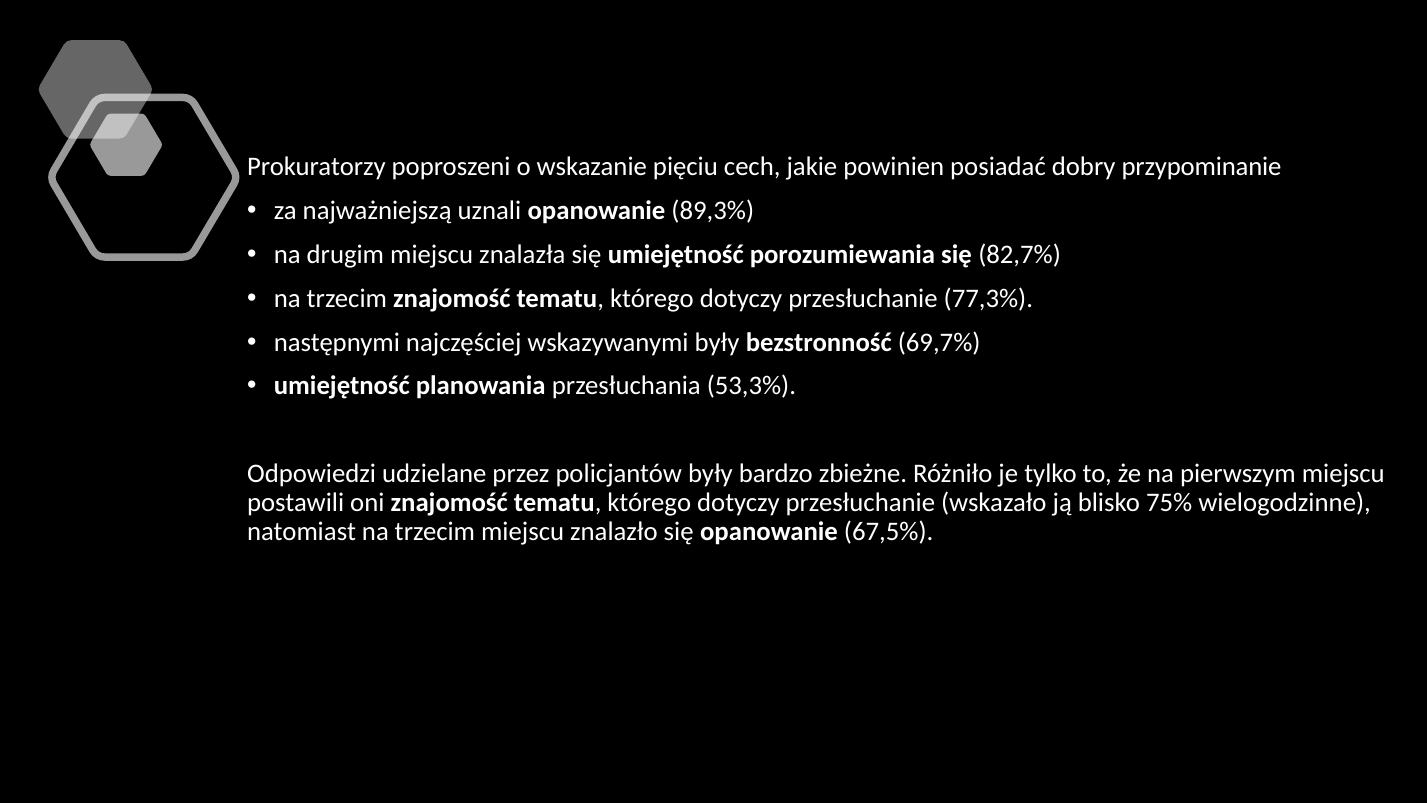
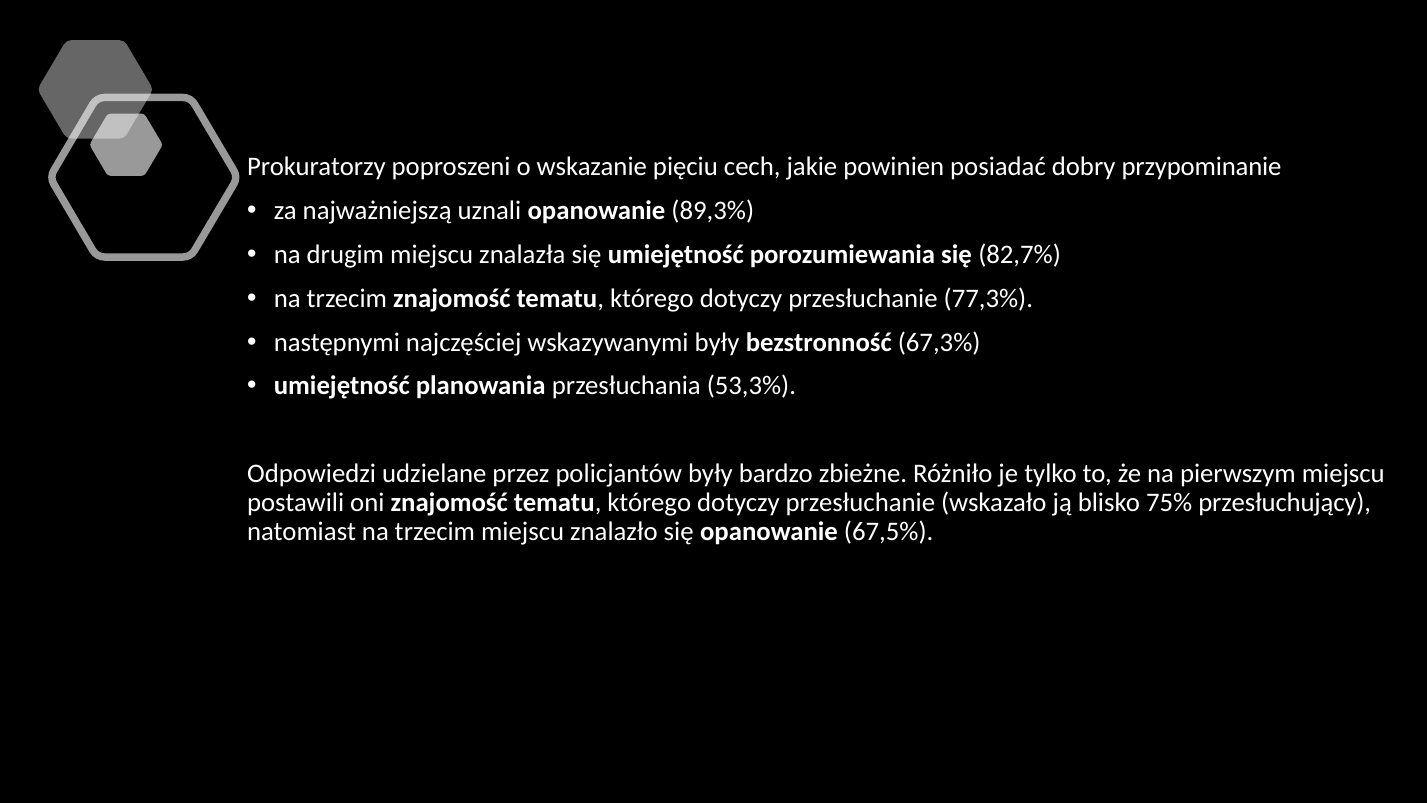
69,7%: 69,7% -> 67,3% (939, 342)
wielogodzinne: wielogodzinne -> przesłuchujący (1285, 502)
